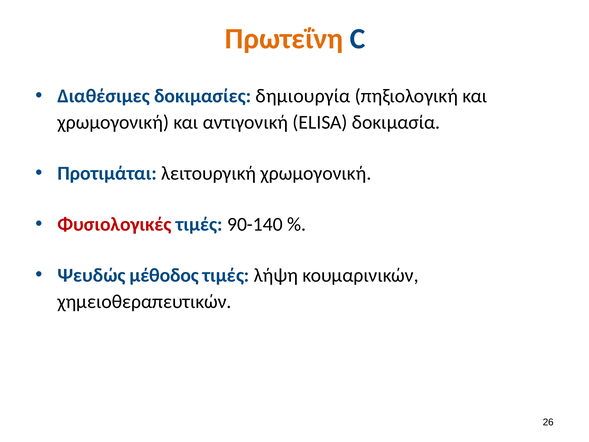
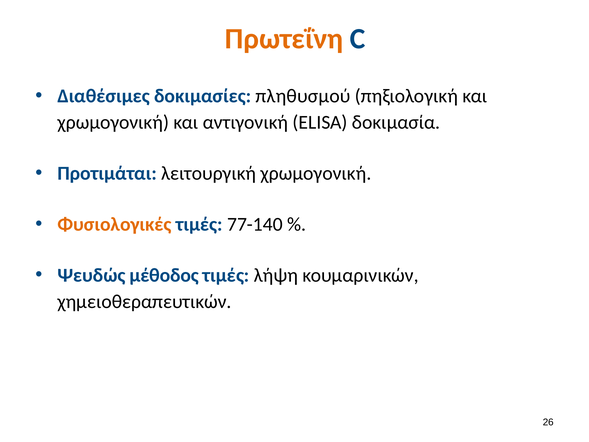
δημιουργία: δημιουργία -> πληθυσμού (303, 96)
Φυσιολογικές colour: red -> orange (114, 224)
90-140: 90-140 -> 77-140 (255, 224)
